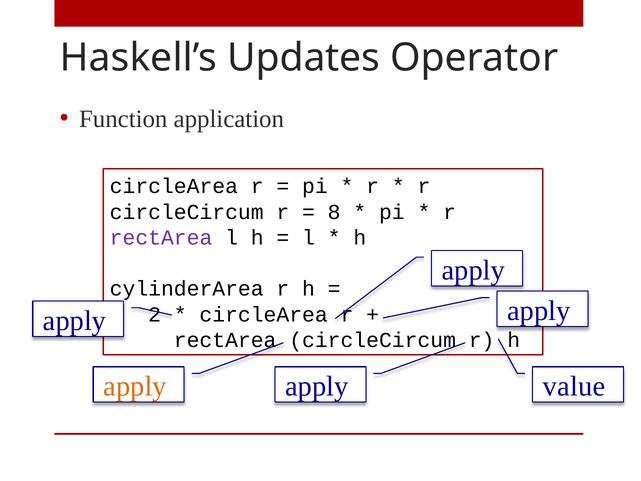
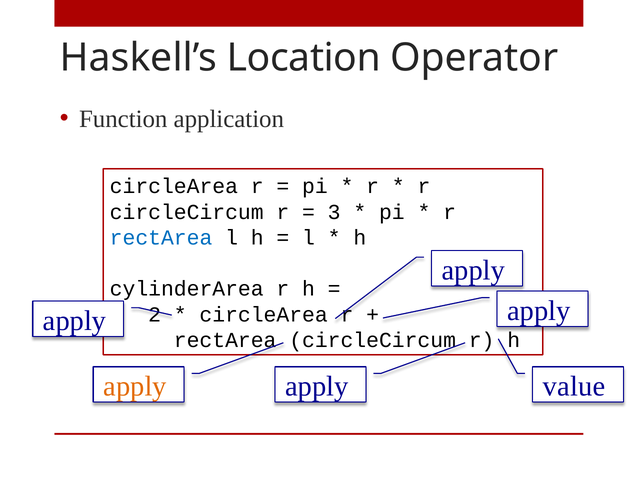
Updates: Updates -> Location (304, 58)
8: 8 -> 3 (334, 212)
rectArea colour: purple -> blue (161, 238)
